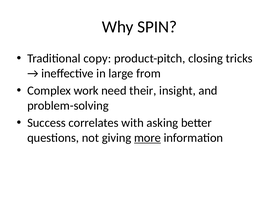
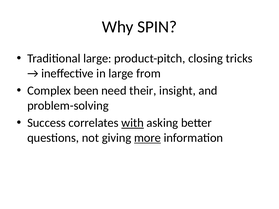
Traditional copy: copy -> large (97, 59)
work: work -> been (86, 91)
with underline: none -> present (133, 123)
